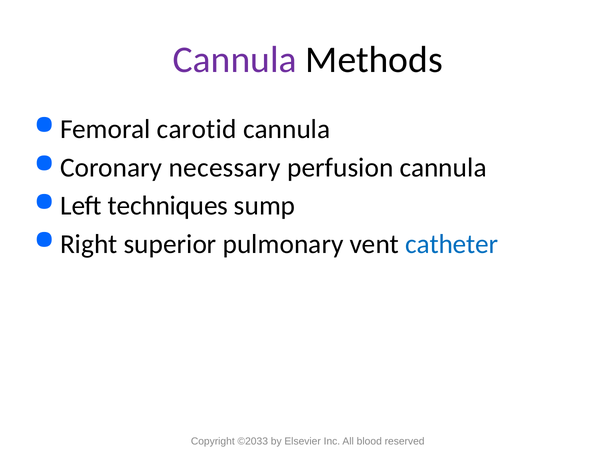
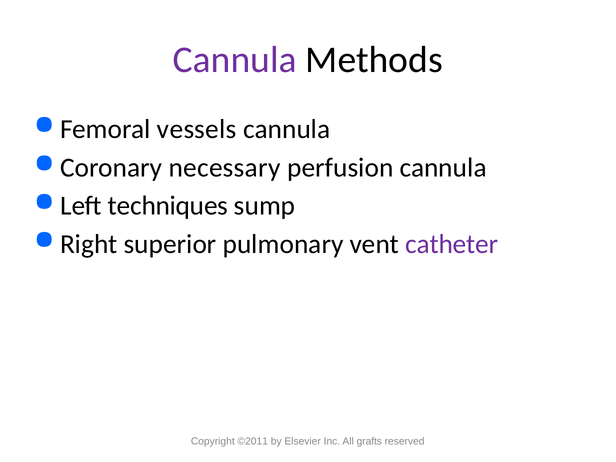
carotid: carotid -> vessels (197, 129)
catheter colour: blue -> purple (452, 244)
©2033: ©2033 -> ©2011 (253, 441)
blood: blood -> grafts (369, 441)
